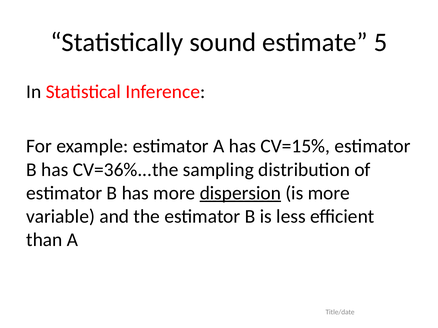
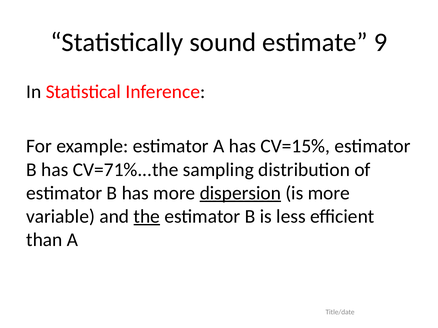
5: 5 -> 9 (381, 42)
CV=36%...the: CV=36%...the -> CV=71%...the (126, 170)
the underline: none -> present (147, 217)
